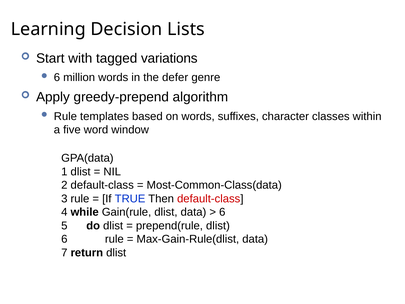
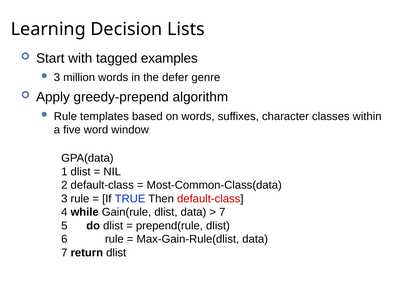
variations: variations -> examples (169, 58)
6: 6 -> 3 (57, 78)
6: 6 -> 7 (222, 212)
